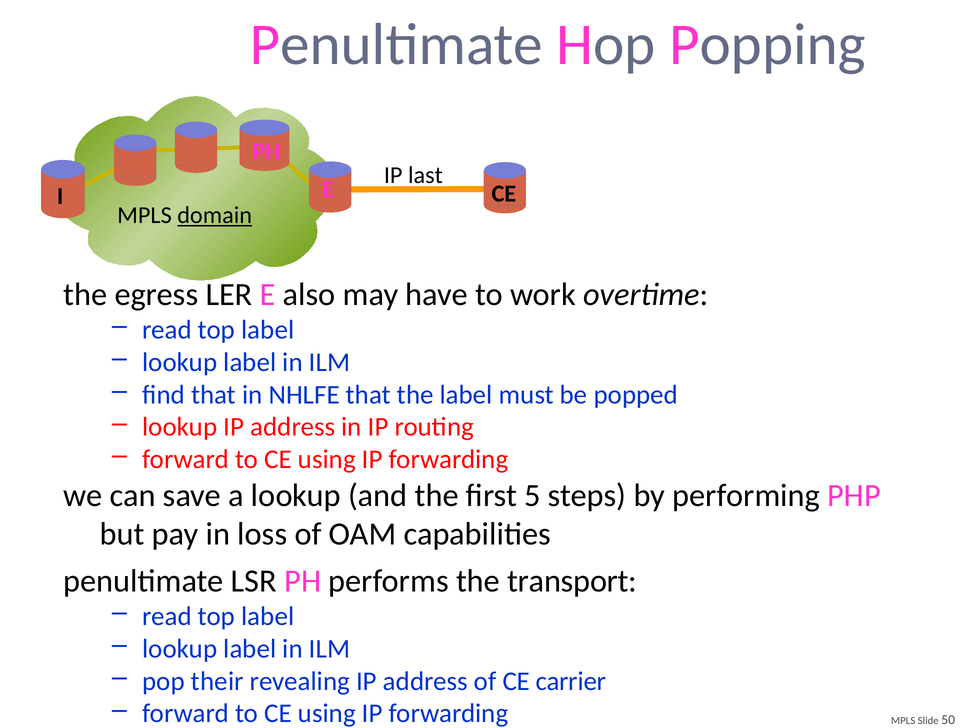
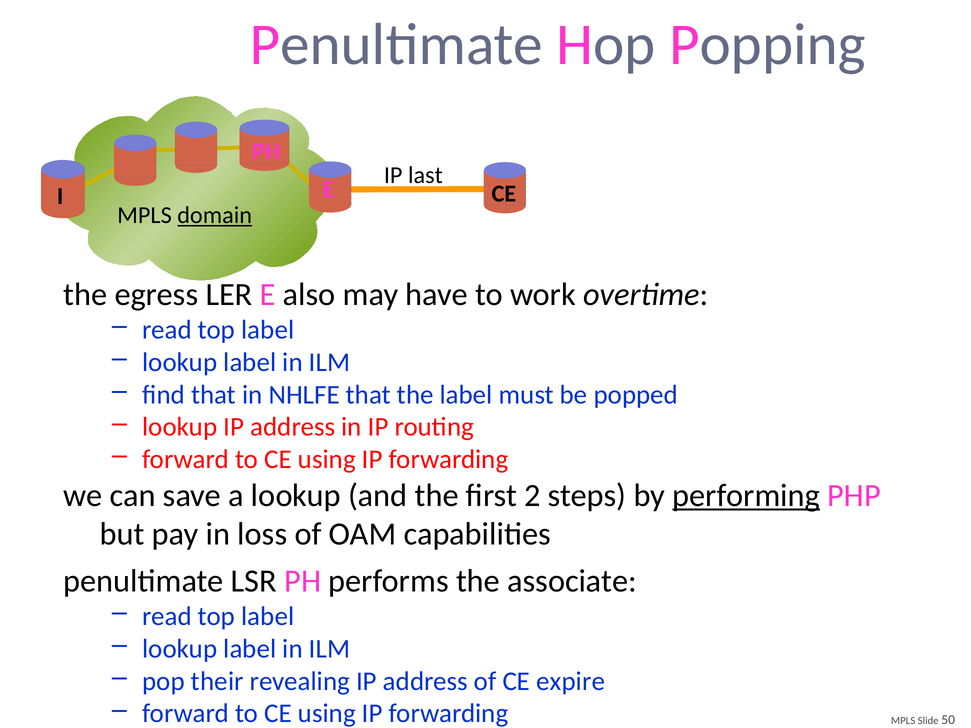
5: 5 -> 2 (533, 496)
performing underline: none -> present (746, 496)
transport: transport -> associate (572, 581)
carrier: carrier -> expire (571, 681)
